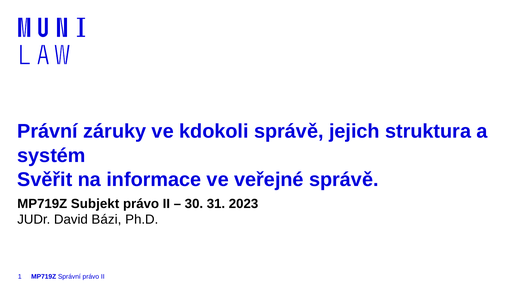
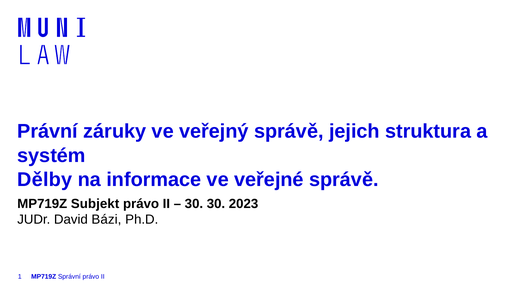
kdokoli: kdokoli -> veřejný (214, 131)
Svěřit: Svěřit -> Dělby (45, 180)
30 31: 31 -> 30 (216, 203)
